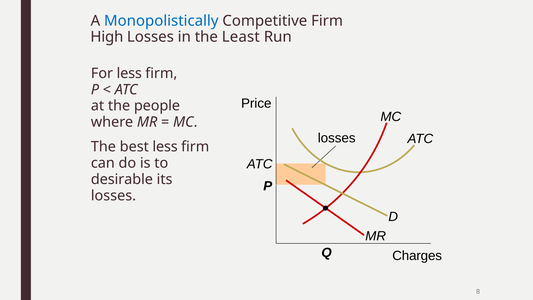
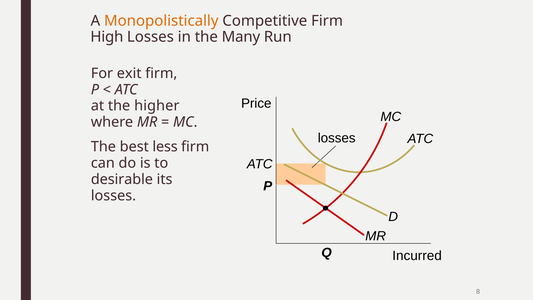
Monopolistically colour: blue -> orange (161, 21)
Least: Least -> Many (241, 37)
For less: less -> exit (129, 73)
people: people -> higher (157, 106)
Charges: Charges -> Incurred (417, 255)
